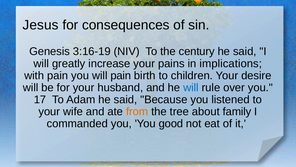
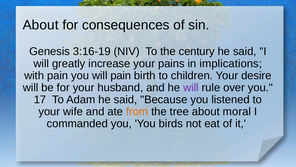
Jesus: Jesus -> About (41, 25)
will colour: blue -> purple (191, 87)
family: family -> moral (237, 111)
good: good -> birds (171, 123)
